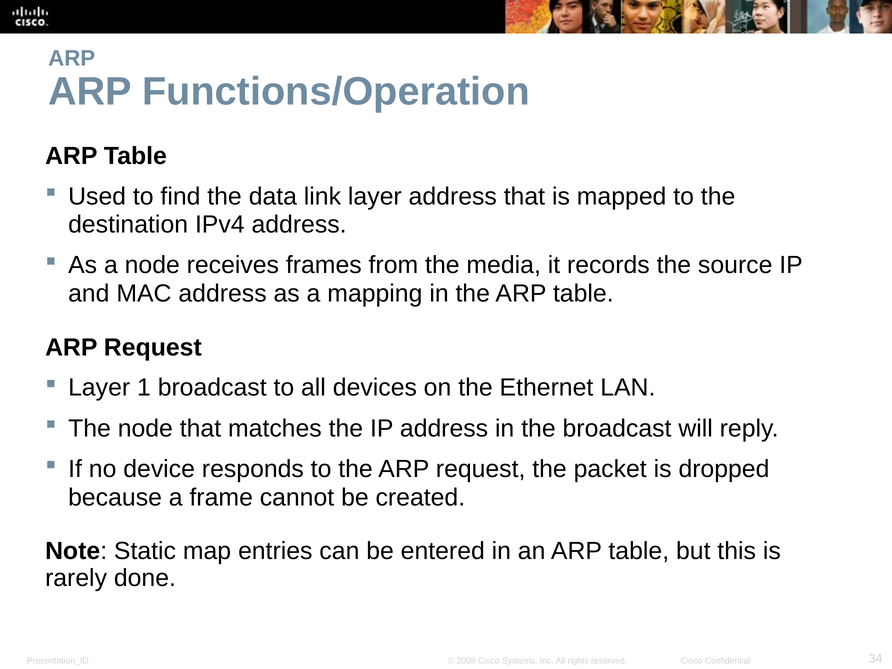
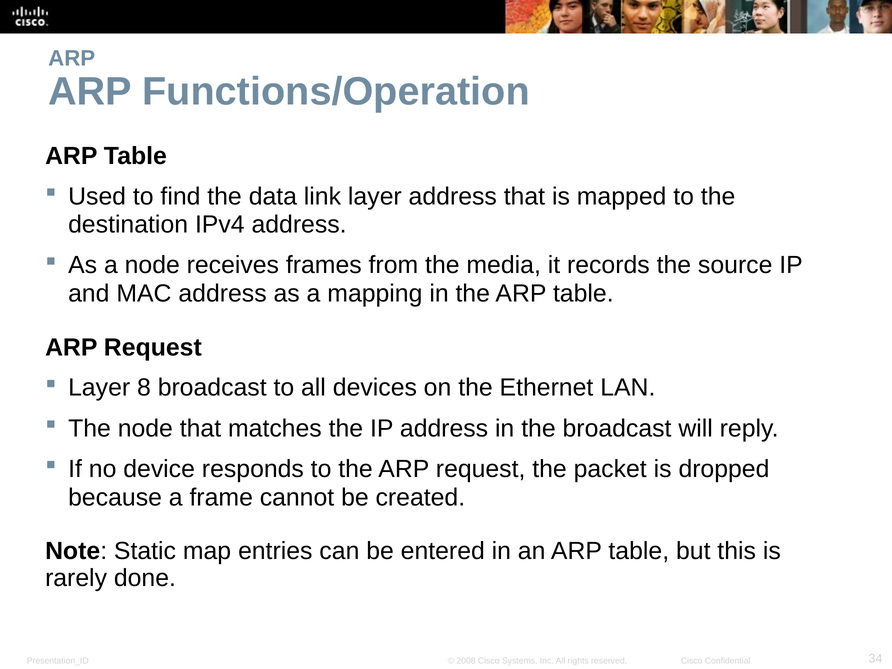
1: 1 -> 8 (144, 388)
